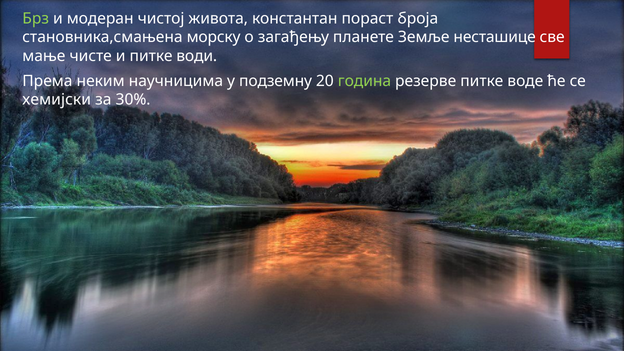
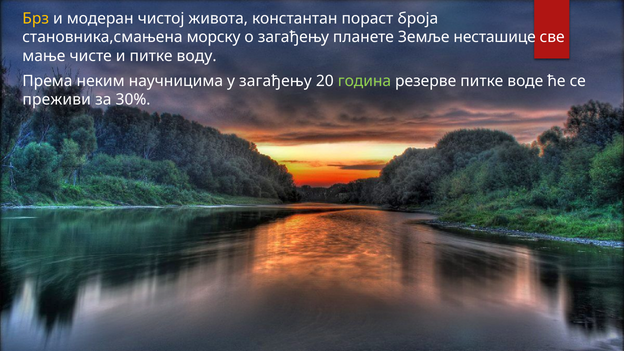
Брз colour: light green -> yellow (36, 18)
води: води -> воду (197, 56)
у подземну: подземну -> загађењу (275, 81)
хемијски: хемијски -> преживи (57, 100)
